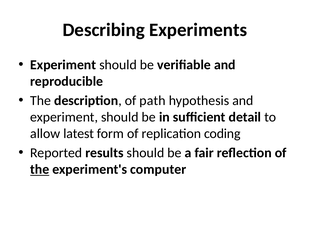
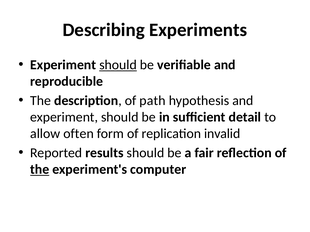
should underline: none -> present (118, 65)
latest: latest -> often (79, 134)
coding: coding -> invalid (222, 134)
